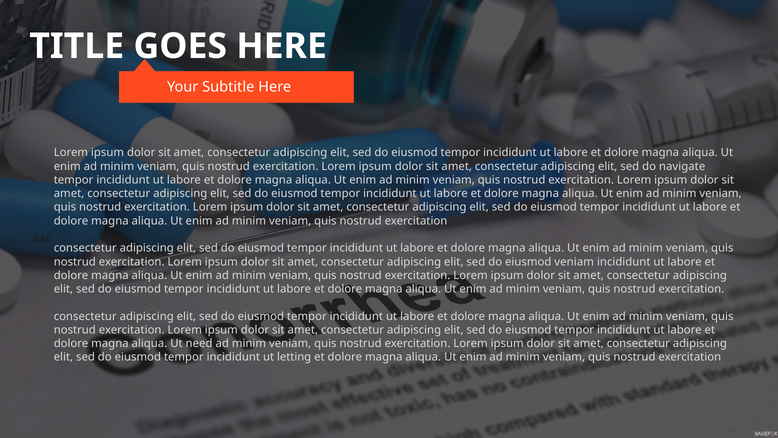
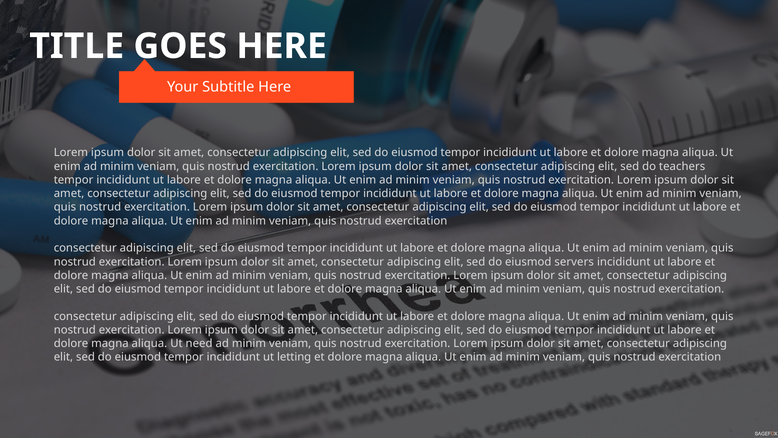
navigate: navigate -> teachers (682, 166)
eiusmod veniam: veniam -> servers (574, 262)
